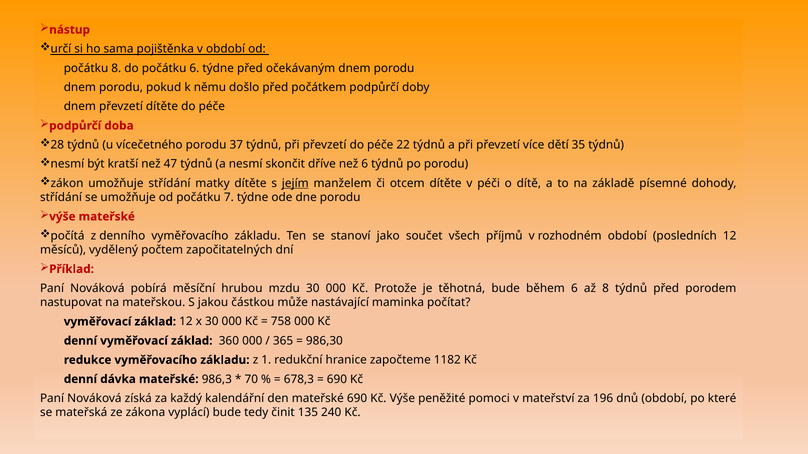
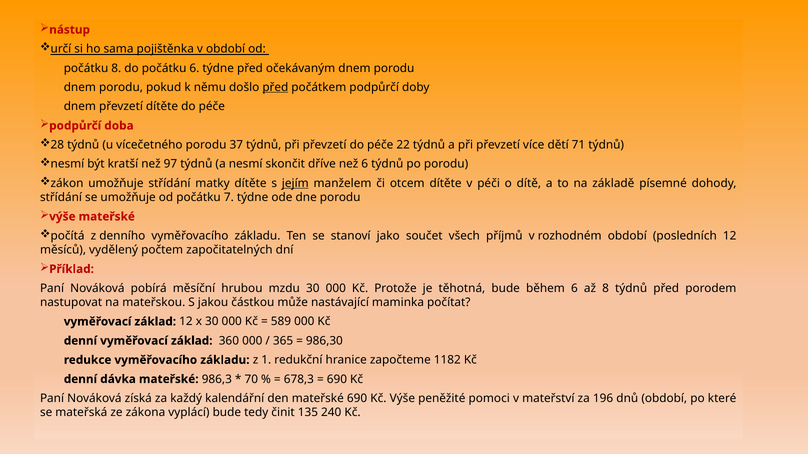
před underline: none -> present (275, 87)
35: 35 -> 71 (578, 145)
47: 47 -> 97 (170, 164)
758: 758 -> 589 (281, 322)
